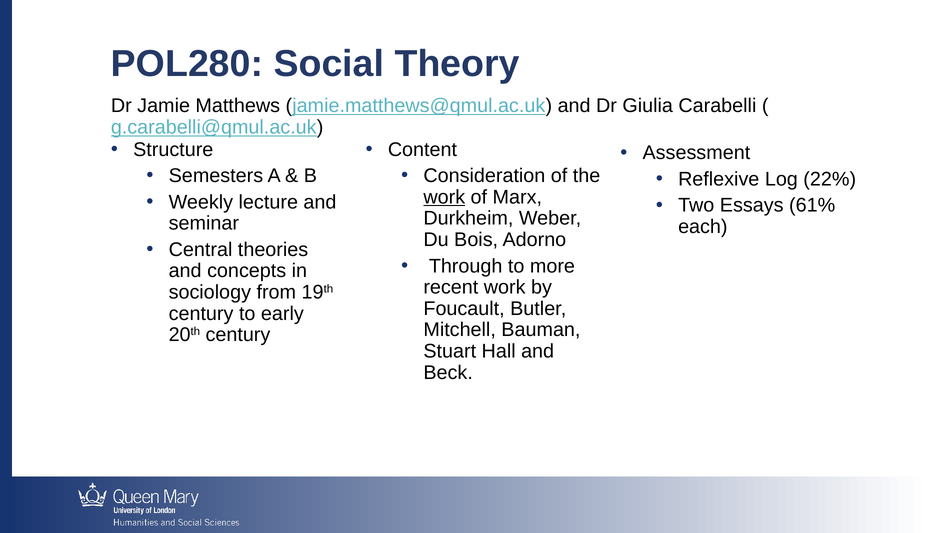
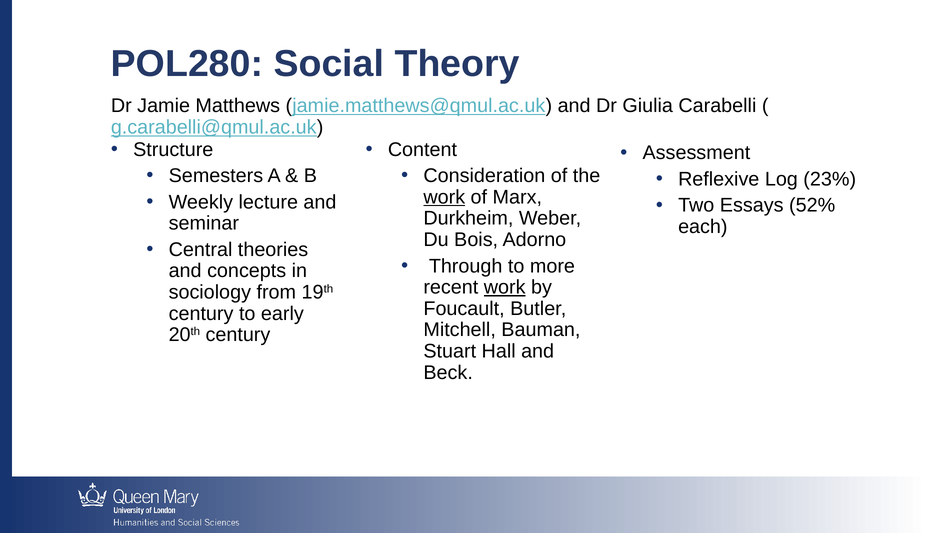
22%: 22% -> 23% (830, 179)
61%: 61% -> 52% (812, 205)
work underline: none -> present (505, 287)
